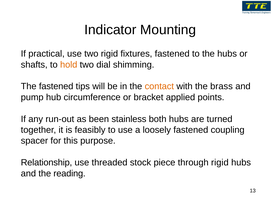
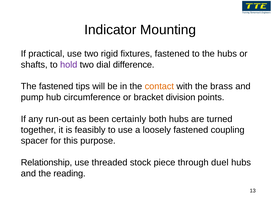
hold colour: orange -> purple (69, 65)
shimming: shimming -> difference (134, 65)
applied: applied -> division (181, 97)
stainless: stainless -> certainly (129, 119)
through rigid: rigid -> duel (220, 163)
